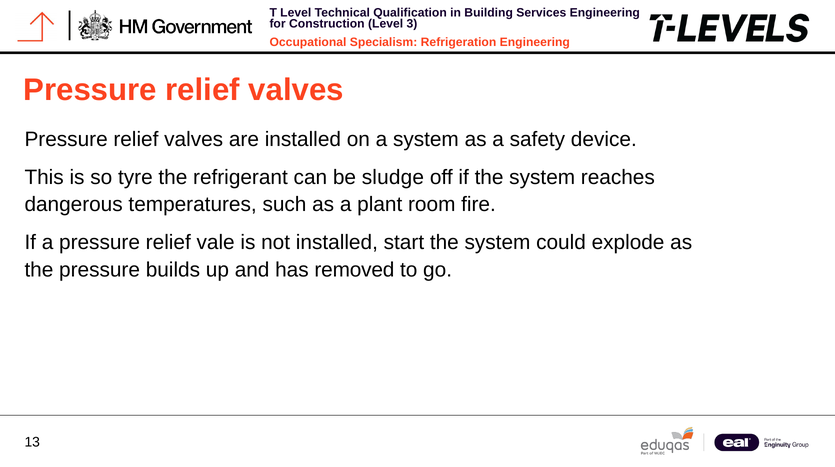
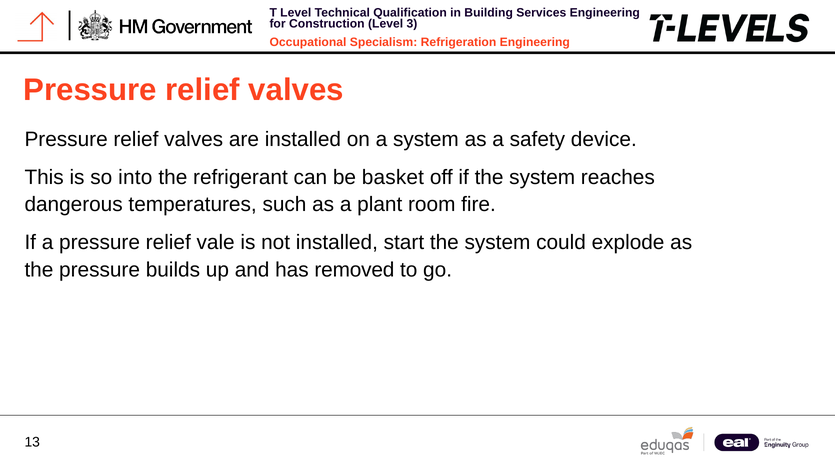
tyre: tyre -> into (135, 177)
sludge: sludge -> basket (393, 177)
